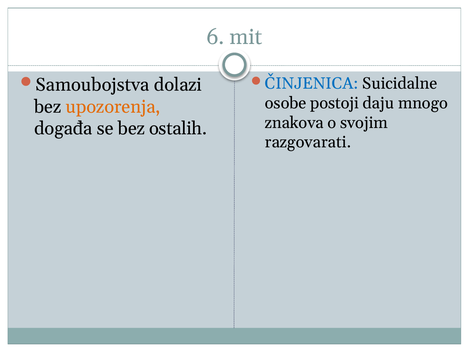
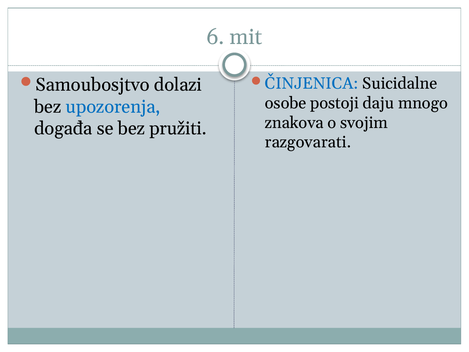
Samoubojstva: Samoubojstva -> Samoubosjtvo (93, 85)
upozorenja colour: orange -> blue (113, 107)
ostalih: ostalih -> pružiti (178, 129)
